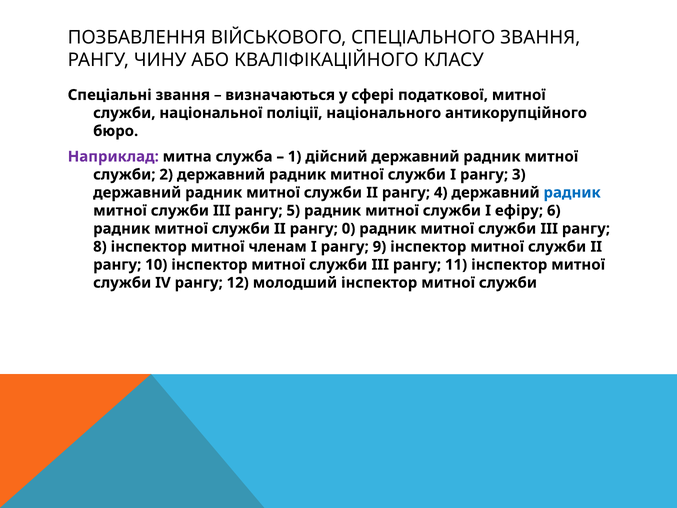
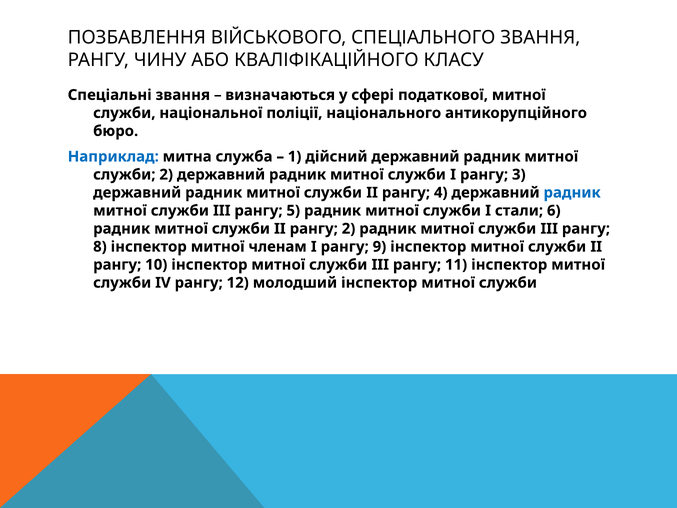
Наприклад colour: purple -> blue (113, 156)
ефіру: ефіру -> стали (519, 211)
рангу 0: 0 -> 2 (349, 229)
